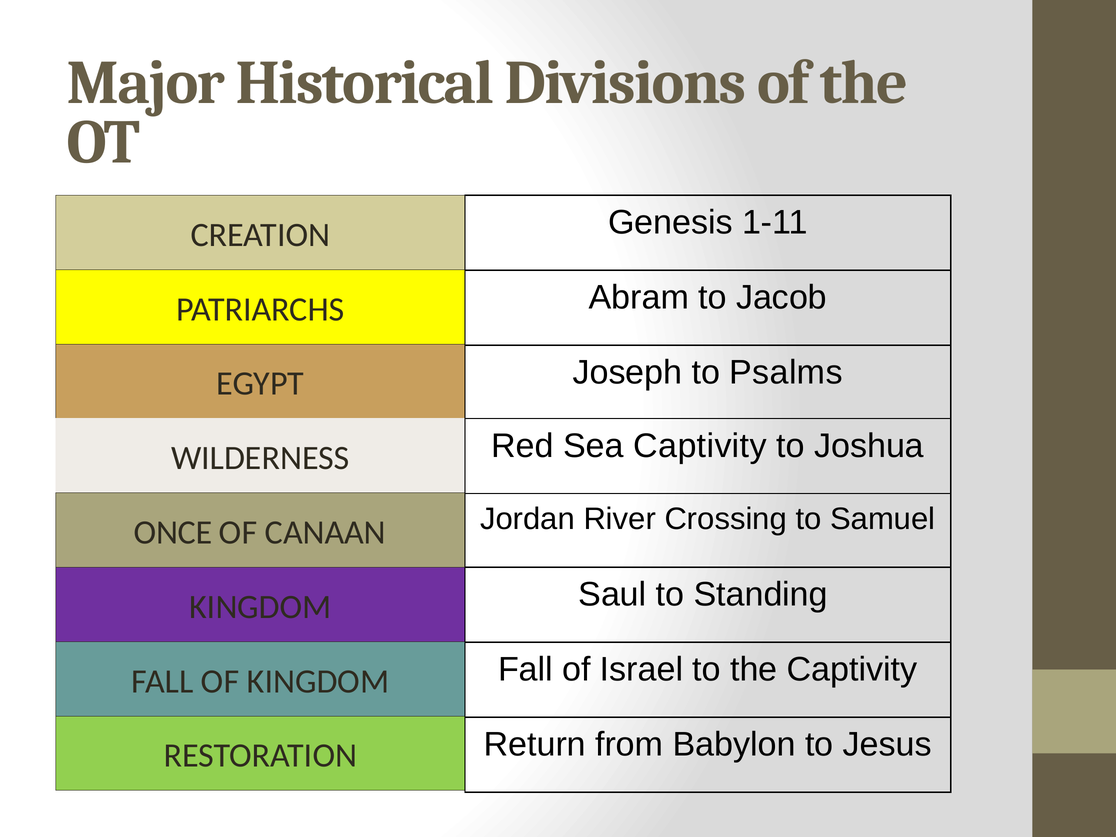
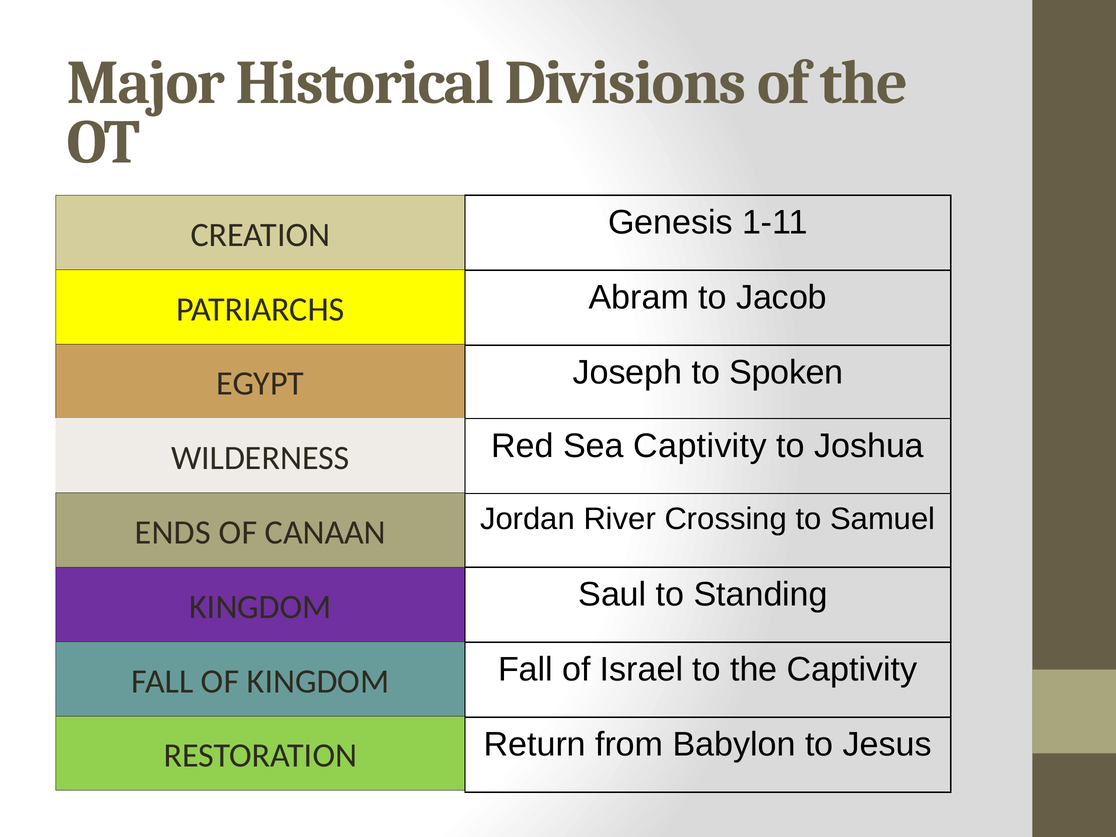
Psalms: Psalms -> Spoken (786, 373)
ONCE: ONCE -> ENDS (173, 532)
